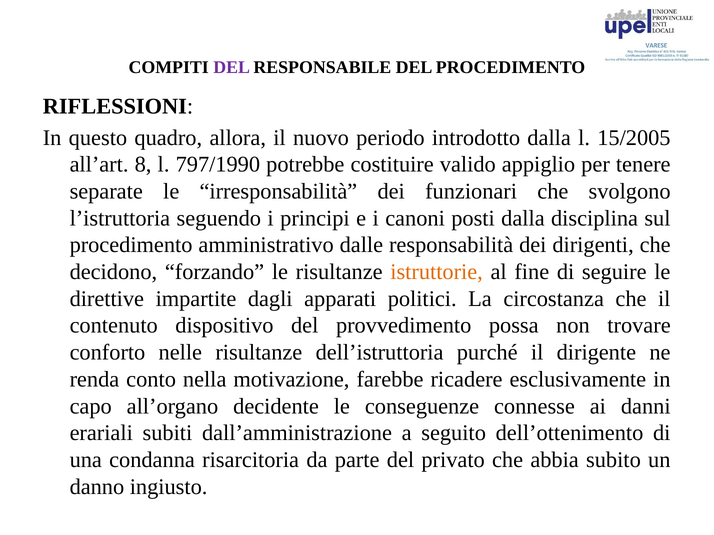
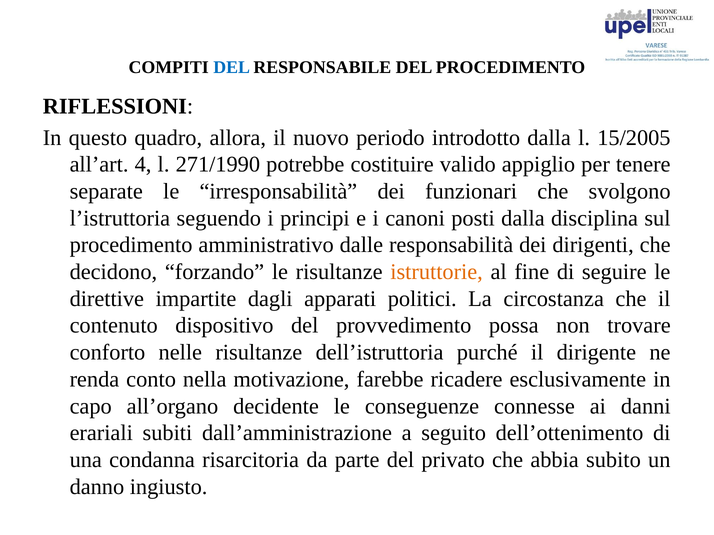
DEL colour: purple -> blue (232, 67)
8: 8 -> 4 (143, 165)
797/1990: 797/1990 -> 271/1990 (218, 165)
